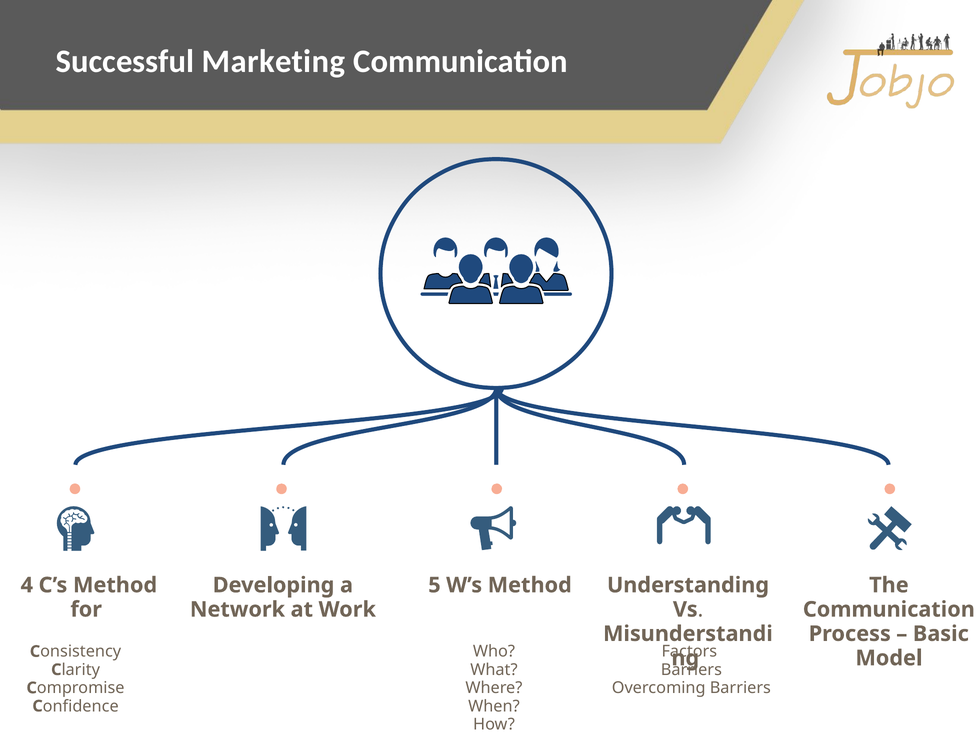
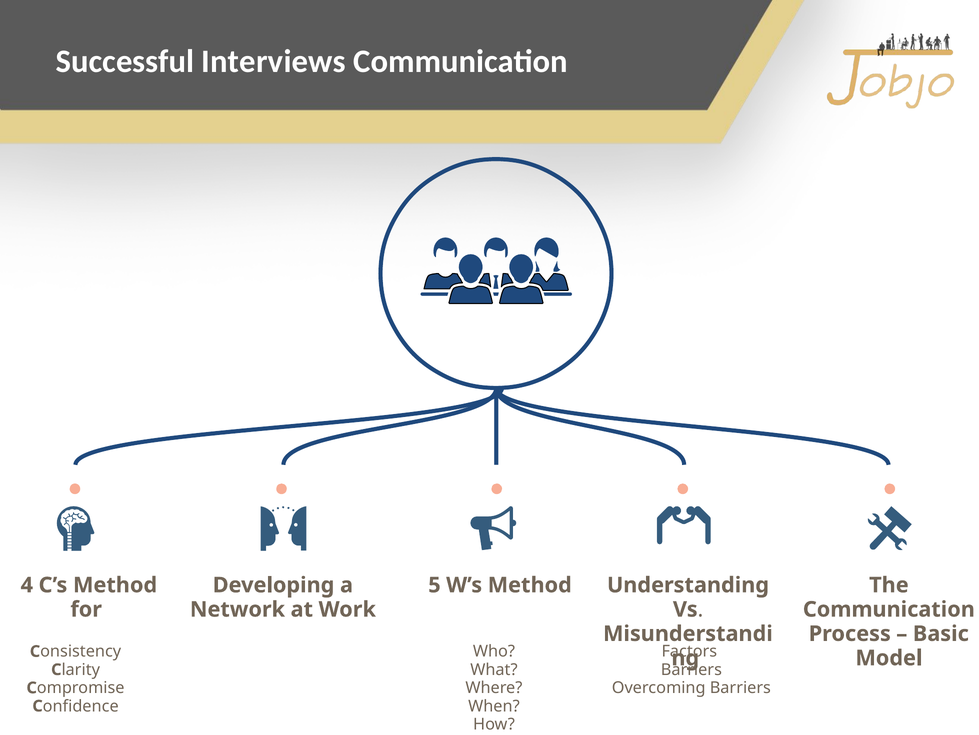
Marketing: Marketing -> Interviews (274, 61)
